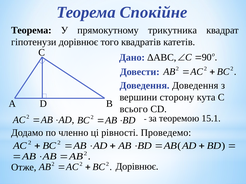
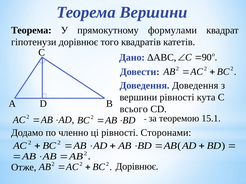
Теорема Спокійне: Спокійне -> Вершини (154, 12)
трикутника: трикутника -> формулами (172, 30)
вершини сторону: сторону -> рівності (177, 97)
Проведемо: Проведемо -> Сторонами (166, 133)
